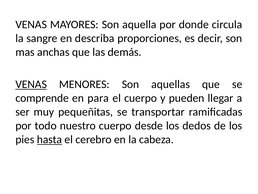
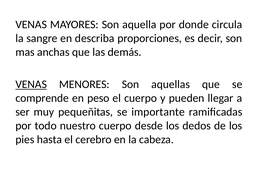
para: para -> peso (98, 98)
transportar: transportar -> importante (158, 112)
hasta underline: present -> none (49, 139)
